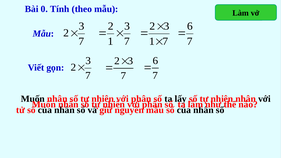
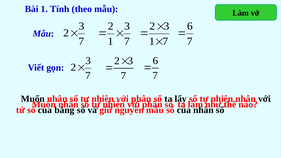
Bài 0: 0 -> 1 (44, 9)
nhân: nhân -> bằng (64, 110)
